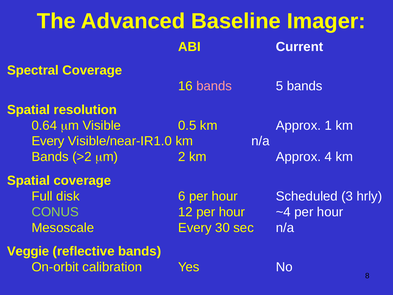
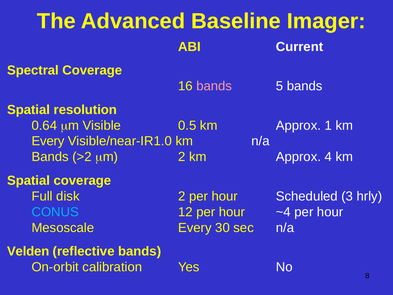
disk 6: 6 -> 2 (182, 196)
CONUS colour: light green -> light blue (55, 212)
Veggie: Veggie -> Velden (28, 251)
